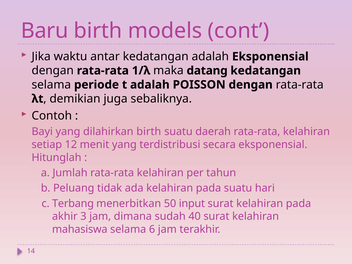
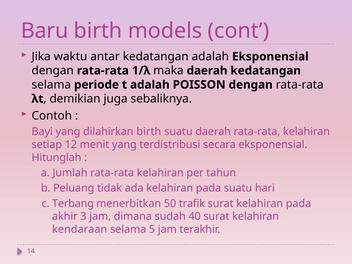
maka datang: datang -> daerah (207, 71)
input: input -> trafik (192, 203)
mahasiswa: mahasiswa -> kendaraan (80, 229)
6: 6 -> 5 (152, 229)
